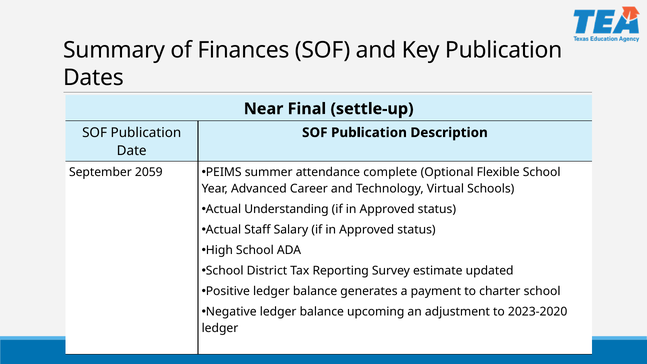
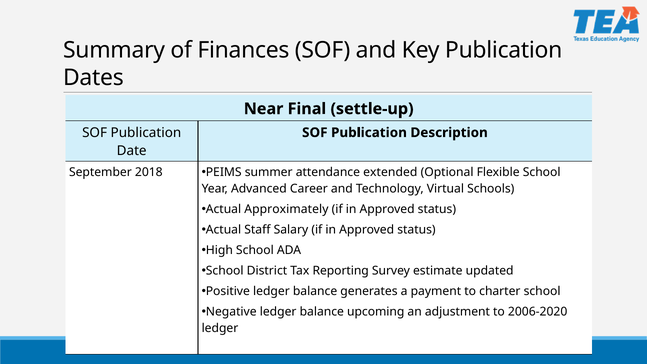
2059: 2059 -> 2018 (149, 172)
complete: complete -> extended (390, 172)
Understanding: Understanding -> Approximately (286, 209)
2023-2020: 2023-2020 -> 2006-2020 (538, 312)
